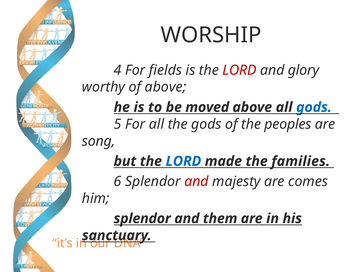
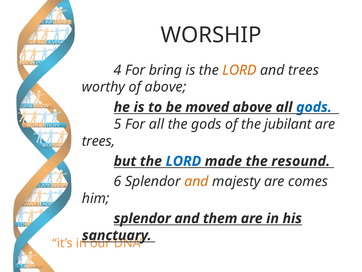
fields: fields -> bring (166, 70)
LORD colour: red -> orange (239, 70)
and glory: glory -> trees (303, 70)
peoples: peoples -> jubilant (288, 124)
song: song -> trees (99, 141)
families: families -> resound (301, 161)
and colour: red -> orange (197, 181)
